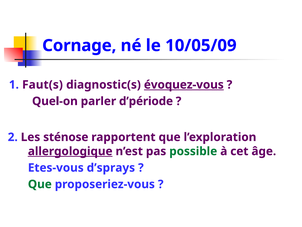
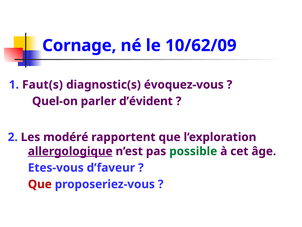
10/05/09: 10/05/09 -> 10/62/09 (201, 45)
évoquez-vous underline: present -> none (184, 85)
d’période: d’période -> d’évident (146, 101)
sténose: sténose -> modéré (66, 137)
d’sprays: d’sprays -> d’faveur (111, 167)
Que colour: green -> red (40, 184)
